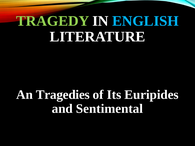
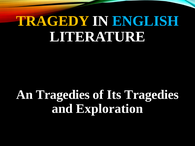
TRAGEDY colour: light green -> yellow (53, 21)
Its Euripides: Euripides -> Tragedies (152, 95)
Sentimental: Sentimental -> Exploration (109, 109)
